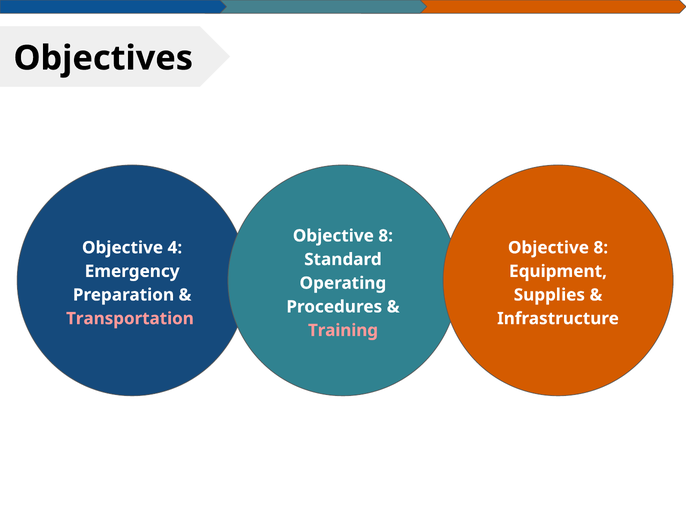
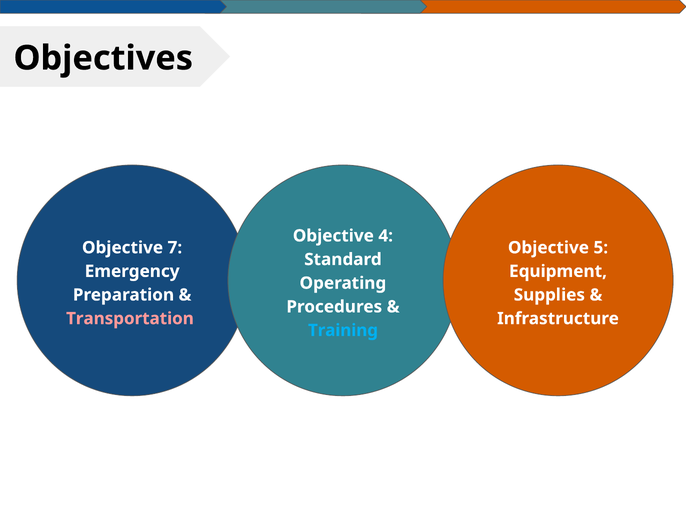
8: 8 -> 4 (386, 236)
4: 4 -> 7 (175, 248)
8: 8 -> 5 (601, 248)
Training colour: pink -> light blue (343, 331)
